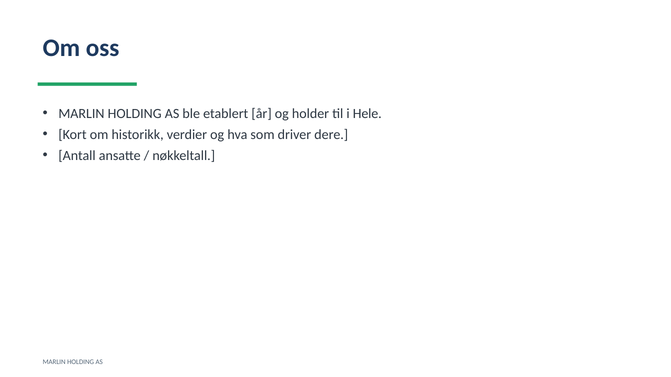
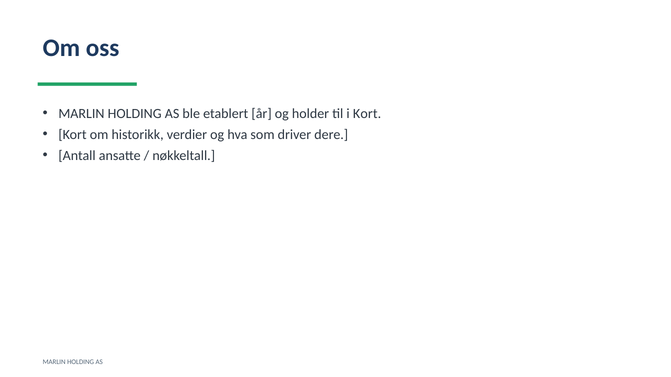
i Hele: Hele -> Kort (367, 114)
